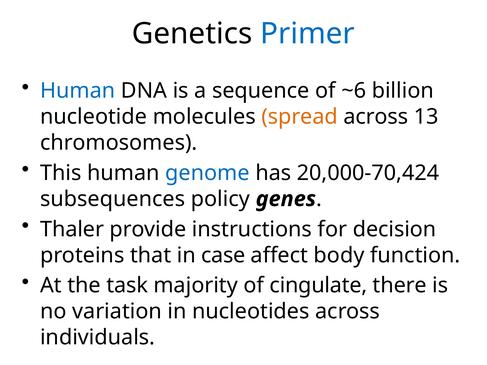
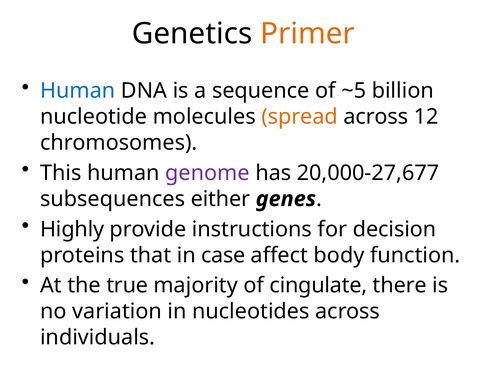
Primer colour: blue -> orange (307, 34)
~6: ~6 -> ~5 (354, 91)
13: 13 -> 12 (426, 117)
genome colour: blue -> purple (207, 173)
20,000-70,424: 20,000-70,424 -> 20,000-27,677 (368, 173)
policy: policy -> either (220, 199)
Thaler: Thaler -> Highly (72, 229)
task: task -> true (127, 286)
